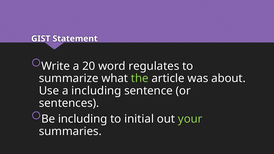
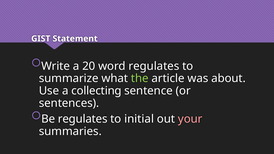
a including: including -> collecting (96, 91)
Be including: including -> regulates (83, 119)
your colour: light green -> pink (190, 119)
